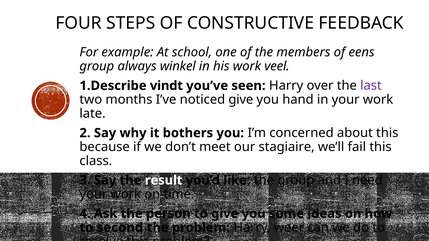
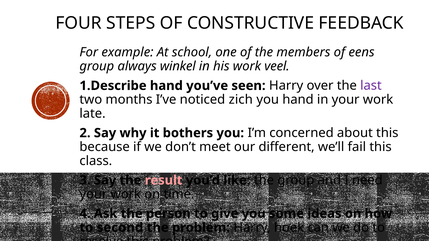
1.Describe vindt: vindt -> hand (166, 86)
noticed give: give -> zich (241, 100)
stagiaire: stagiaire -> different (287, 147)
result colour: white -> pink (164, 180)
weer: weer -> hoek (289, 228)
